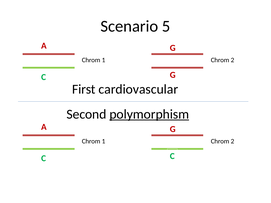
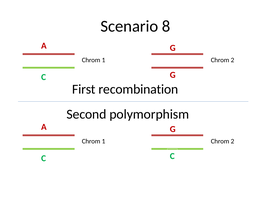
5: 5 -> 8 (166, 26)
cardiovascular: cardiovascular -> recombination (138, 89)
polymorphism underline: present -> none (149, 114)
